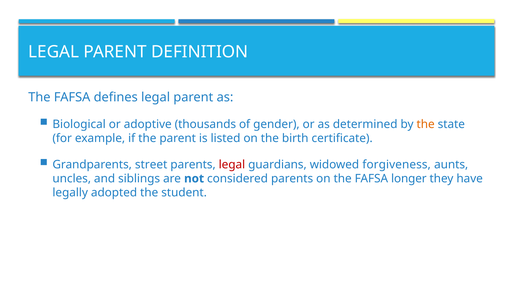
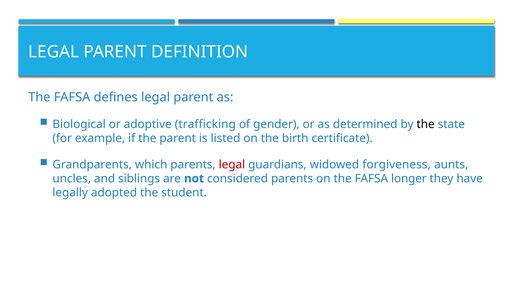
thousands: thousands -> trafficking (205, 124)
the colour: orange -> black (426, 124)
street: street -> which (151, 165)
